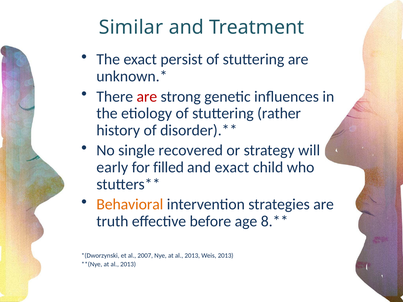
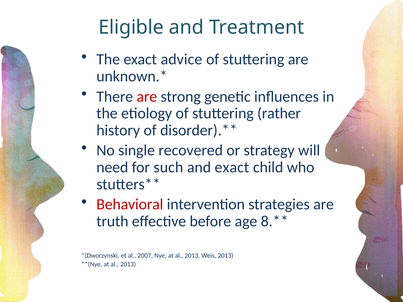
Similar: Similar -> Eligible (131, 27)
persist: persist -> advice (181, 60)
early: early -> need (112, 168)
filled: filled -> such (168, 168)
Behavioral colour: orange -> red (130, 205)
